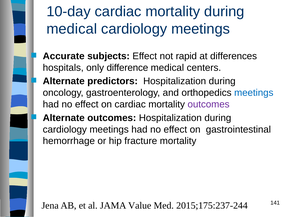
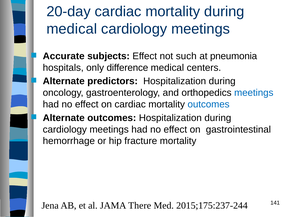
10-day: 10-day -> 20-day (69, 12)
rapid: rapid -> such (186, 56)
differences: differences -> pneumonia (234, 56)
outcomes colour: purple -> blue (209, 105)
Value: Value -> There (140, 206)
